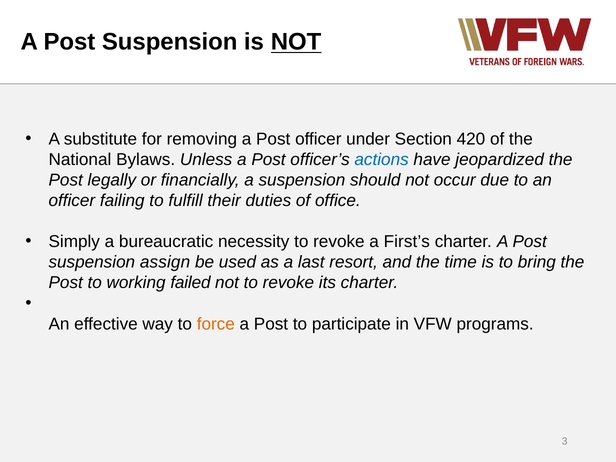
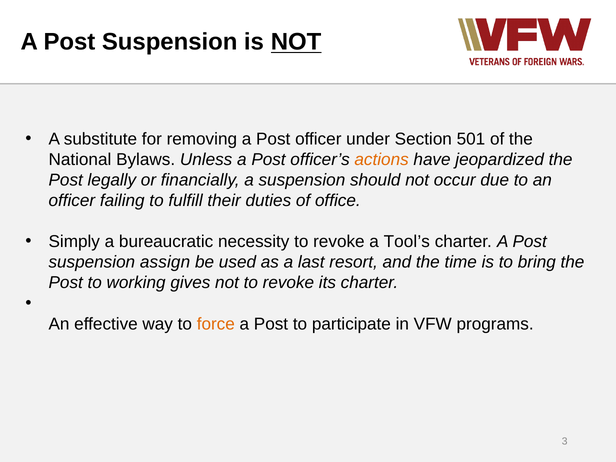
420: 420 -> 501 (471, 139)
actions colour: blue -> orange (382, 160)
First’s: First’s -> Tool’s (407, 242)
failed: failed -> gives (190, 283)
